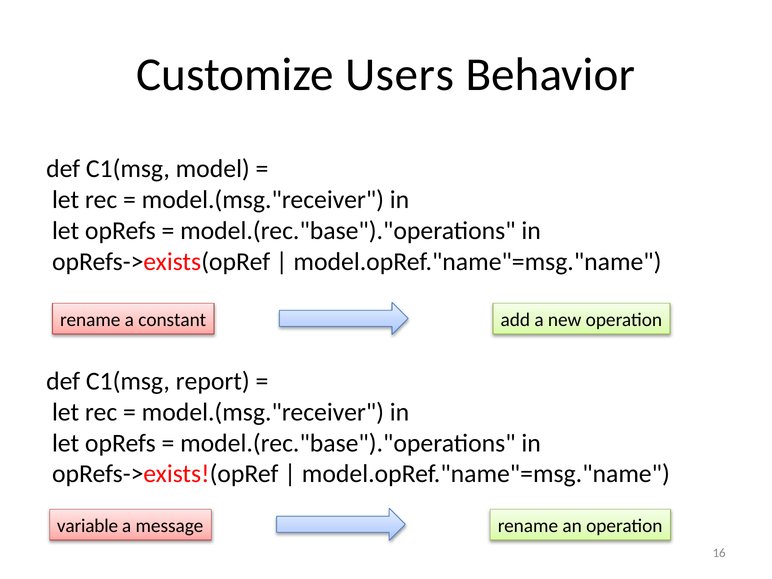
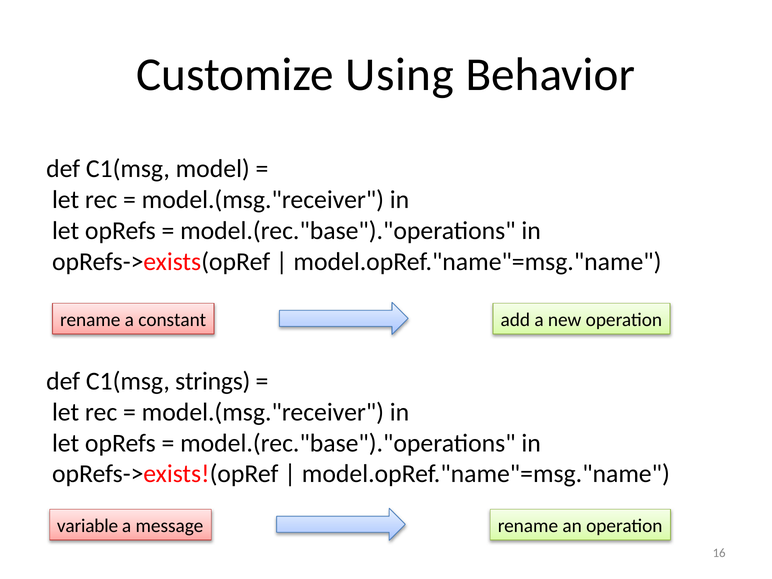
Users: Users -> Using (400, 75)
report: report -> strings (213, 381)
